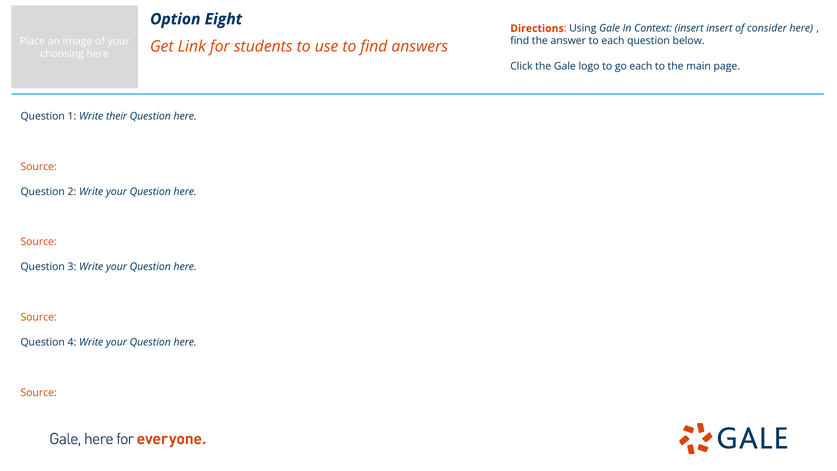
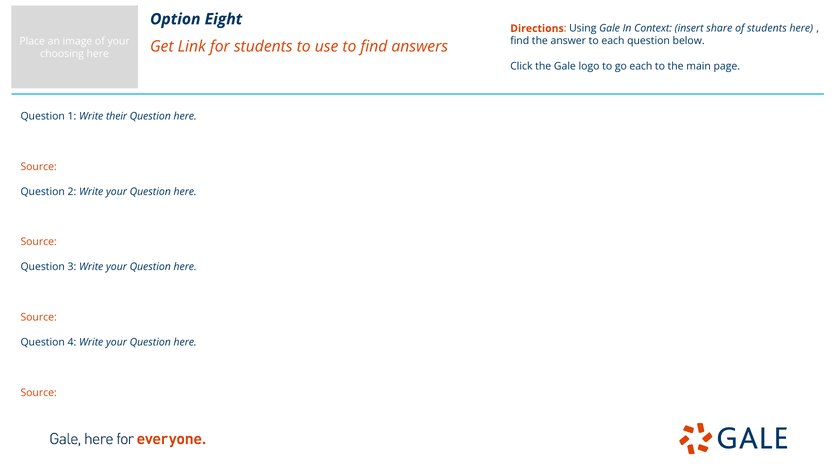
insert insert: insert -> share (719, 28)
of consider: consider -> students (767, 28)
